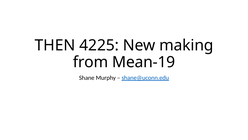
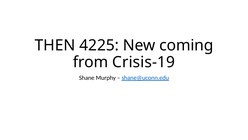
making: making -> coming (186, 45)
Mean-19: Mean-19 -> Crisis-19 (144, 62)
